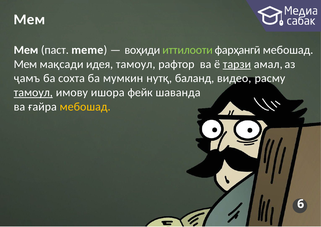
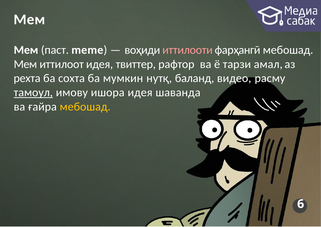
иттилооти colour: light green -> pink (188, 50)
мақсади: мақсади -> иттилоот (62, 64)
идея тамоул: тамоул -> твиттер (136, 64)
тарзи underline: present -> none (237, 64)
ҷамъ: ҷамъ -> рехта (27, 78)
ишора фейк: фейк -> идея (140, 93)
